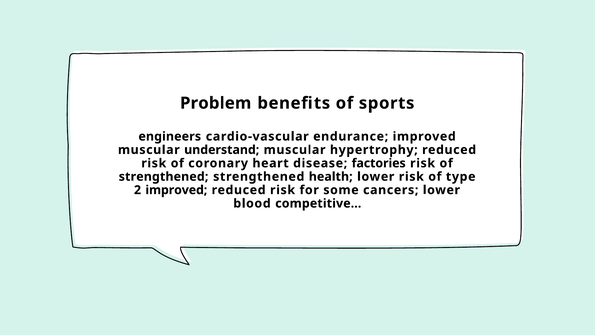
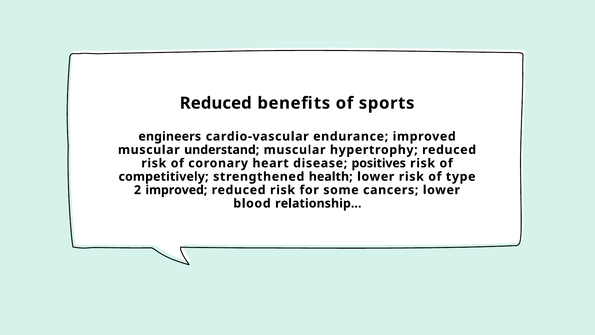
Problem: Problem -> Reduced (216, 103)
factories: factories -> positives (379, 163)
strengthened: strengthened -> competitively (164, 176)
competitive…: competitive… -> relationship… (318, 203)
